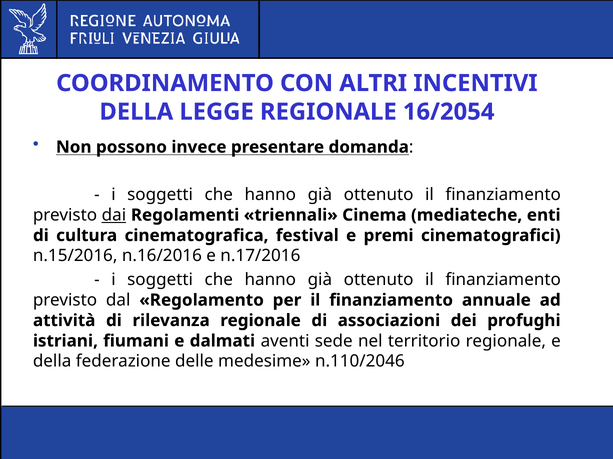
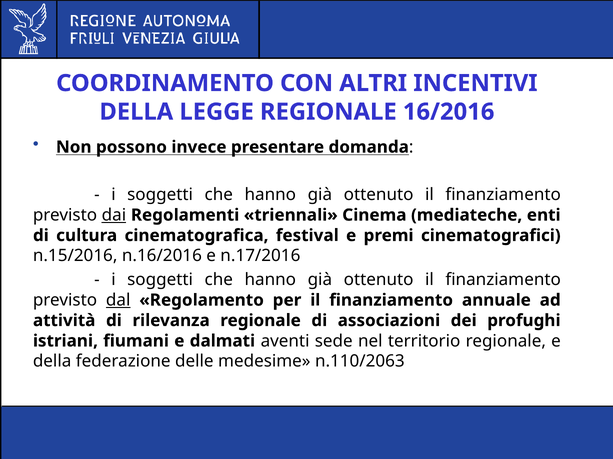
16/2054: 16/2054 -> 16/2016 (449, 112)
dal underline: none -> present (118, 301)
n.110/2046: n.110/2046 -> n.110/2063 (360, 362)
